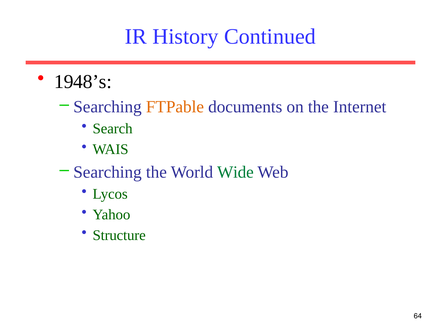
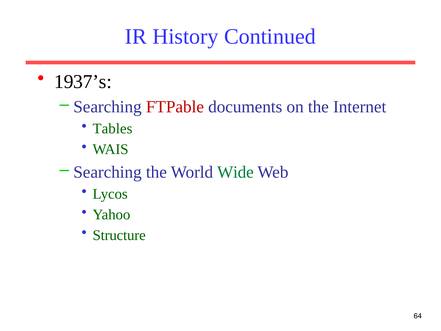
1948’s: 1948’s -> 1937’s (83, 81)
FTPable colour: orange -> red (175, 107)
Search: Search -> Tables (113, 129)
